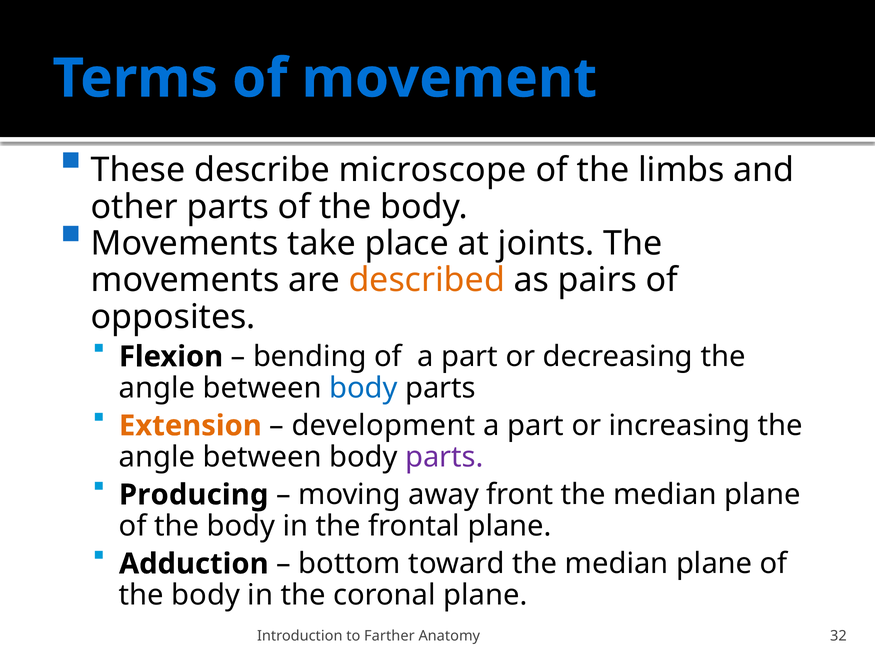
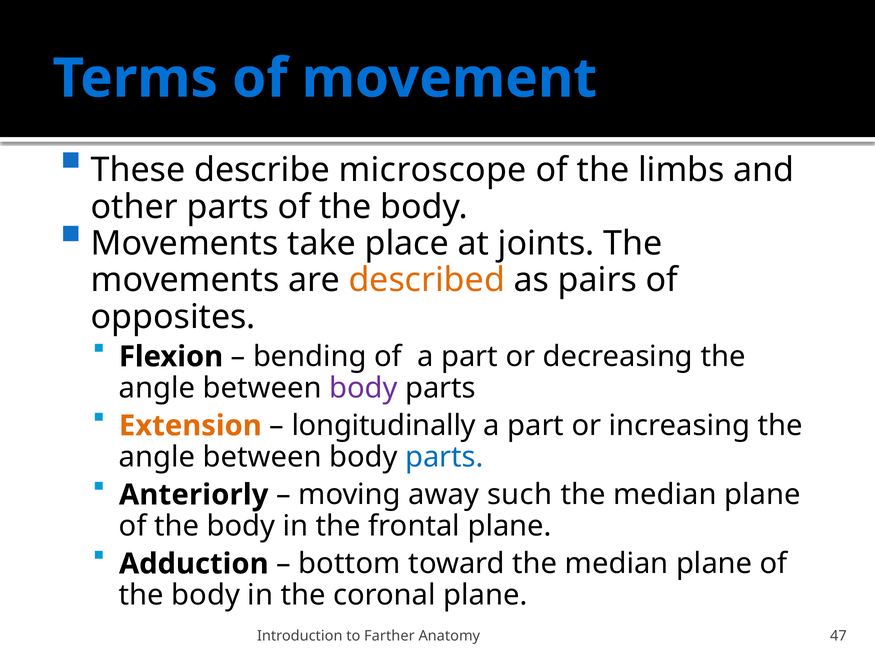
body colour: blue -> purple (363, 388)
development: development -> longitudinally (384, 426)
parts colour: purple -> blue (444, 457)
Producing: Producing -> Anteriorly (194, 495)
front: front -> such (520, 495)
32: 32 -> 47 (838, 636)
